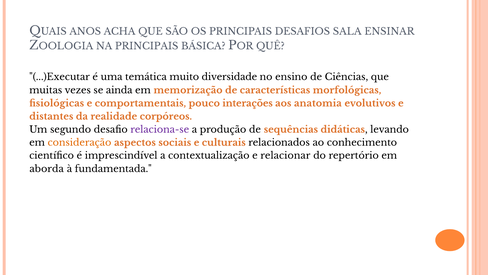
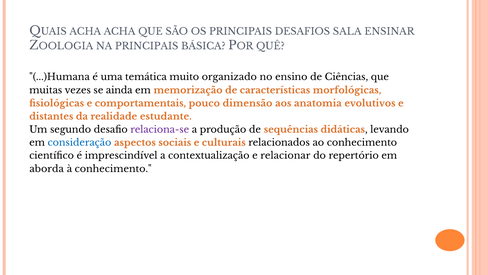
ANOS: ANOS -> ACHA (85, 32)
...)Executar: ...)Executar -> ...)Humana (60, 77)
diversidade: diversidade -> organizado (229, 77)
interações: interações -> dimensão (247, 103)
corpóreos: corpóreos -> estudante (166, 116)
consideração colour: orange -> blue (79, 142)
à fundamentada: fundamentada -> conhecimento (113, 169)
